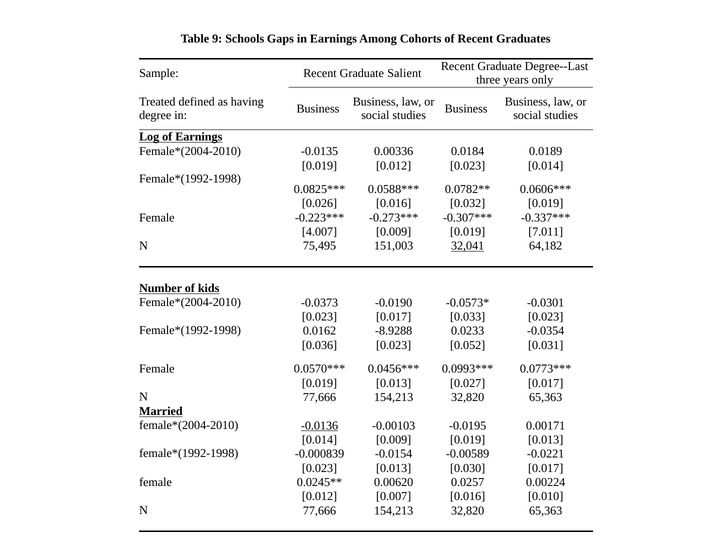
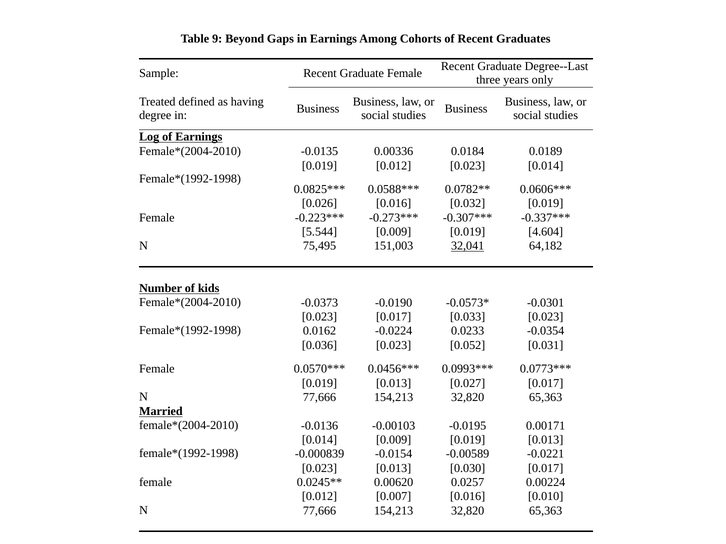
Schools: Schools -> Beyond (245, 39)
Graduate Salient: Salient -> Female (405, 73)
4.007: 4.007 -> 5.544 (320, 232)
7.011: 7.011 -> 4.604 (546, 232)
-8.9288: -8.9288 -> -0.0224 (394, 331)
-0.0136 underline: present -> none (320, 426)
